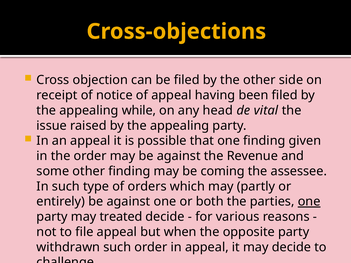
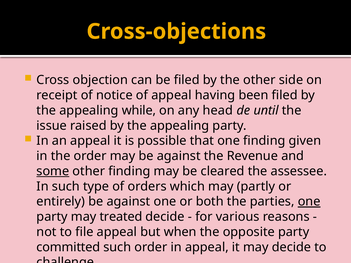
vital: vital -> until (266, 111)
some underline: none -> present (53, 171)
coming: coming -> cleared (223, 171)
withdrawn: withdrawn -> committed (68, 247)
